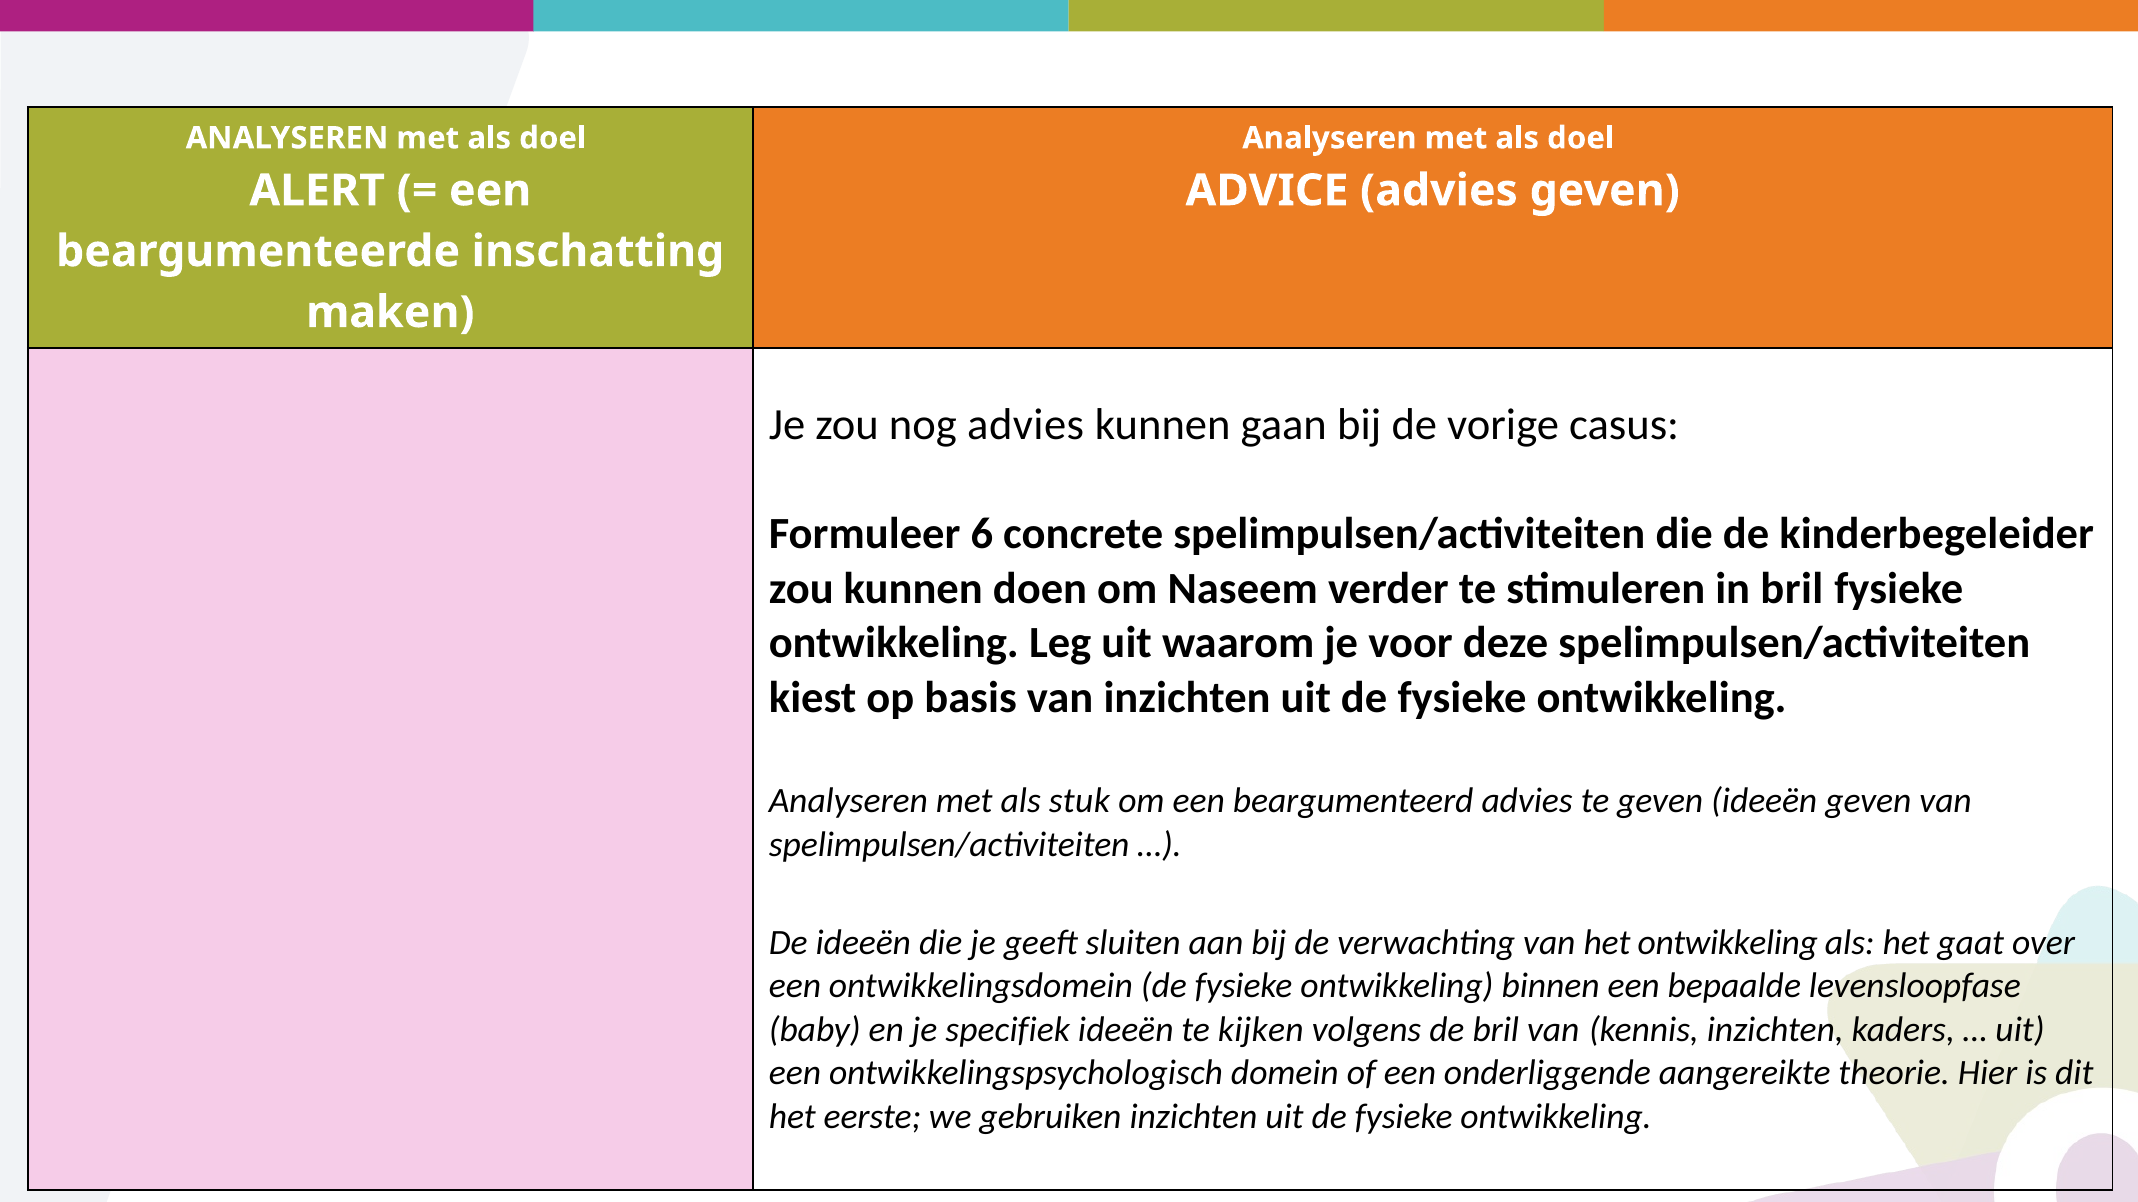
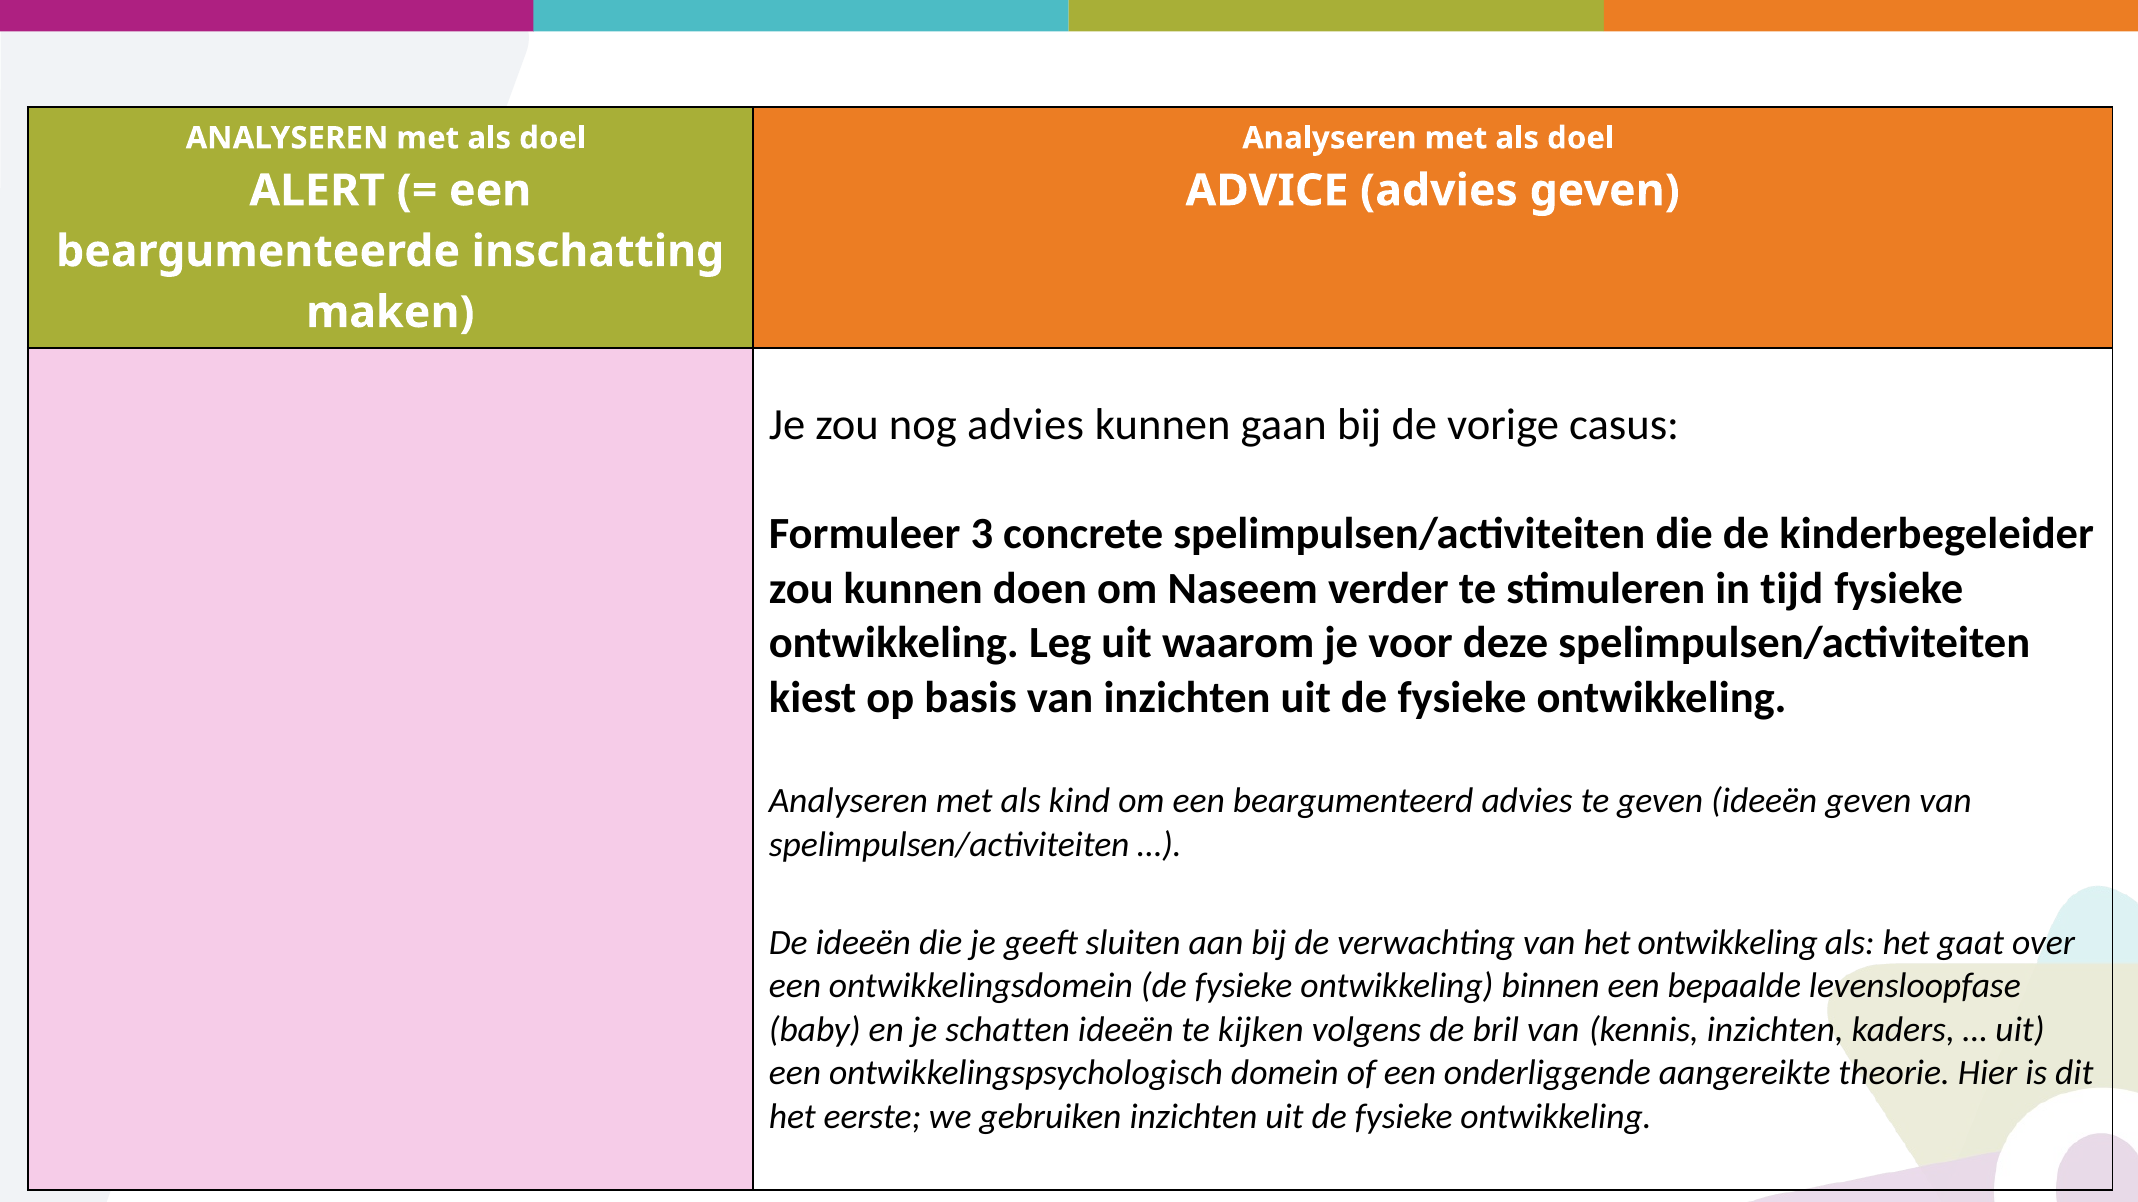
6: 6 -> 3 (982, 534)
in bril: bril -> tijd (1792, 589)
stuk: stuk -> kind (1079, 801)
specifiek: specifiek -> schatten (1008, 1030)
